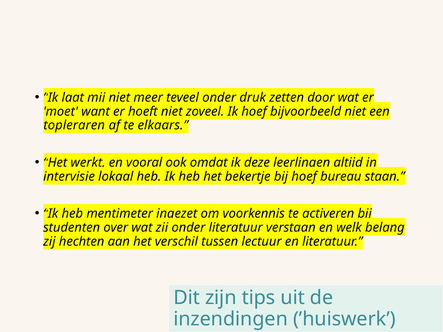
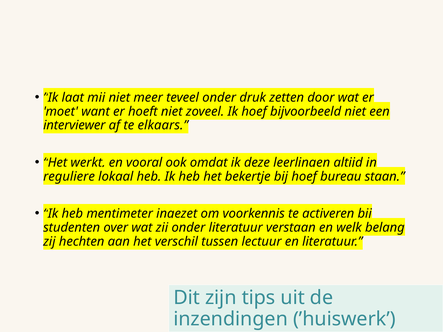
topleraren: topleraren -> interviewer (74, 125)
intervisie: intervisie -> reguliere (69, 177)
